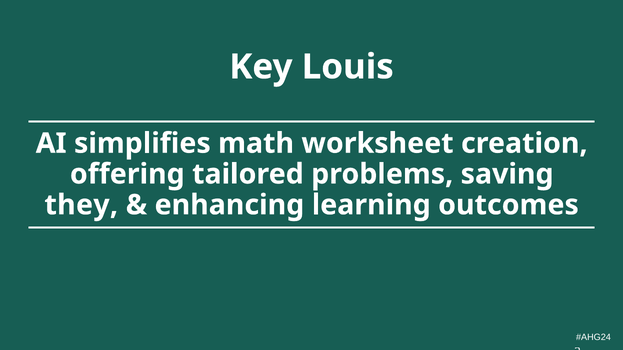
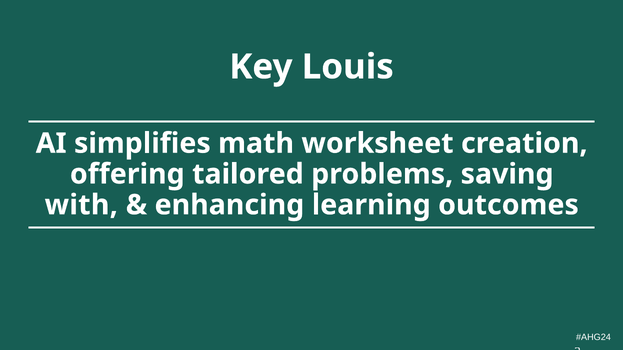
they: they -> with (81, 205)
